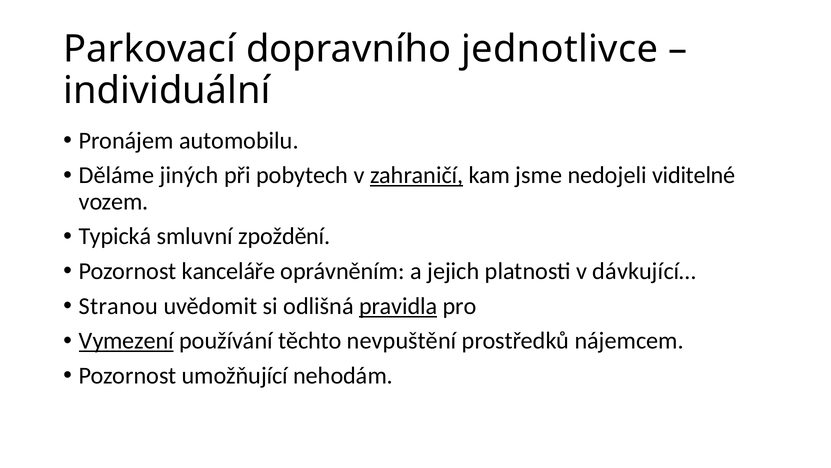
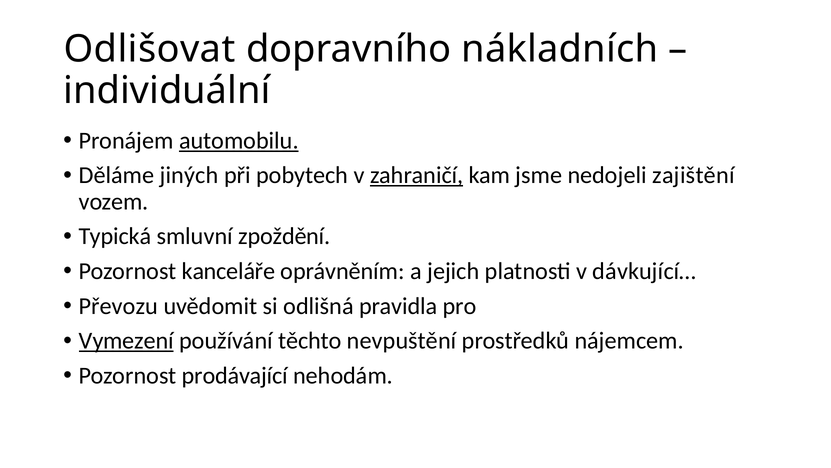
Parkovací: Parkovací -> Odlišovat (150, 49)
jednotlivce: jednotlivce -> nákladních (560, 49)
automobilu underline: none -> present (239, 140)
viditelné: viditelné -> zajištění (693, 175)
Stranou: Stranou -> Převozu (118, 306)
pravidla underline: present -> none (398, 306)
umožňující: umožňující -> prodávající (235, 375)
